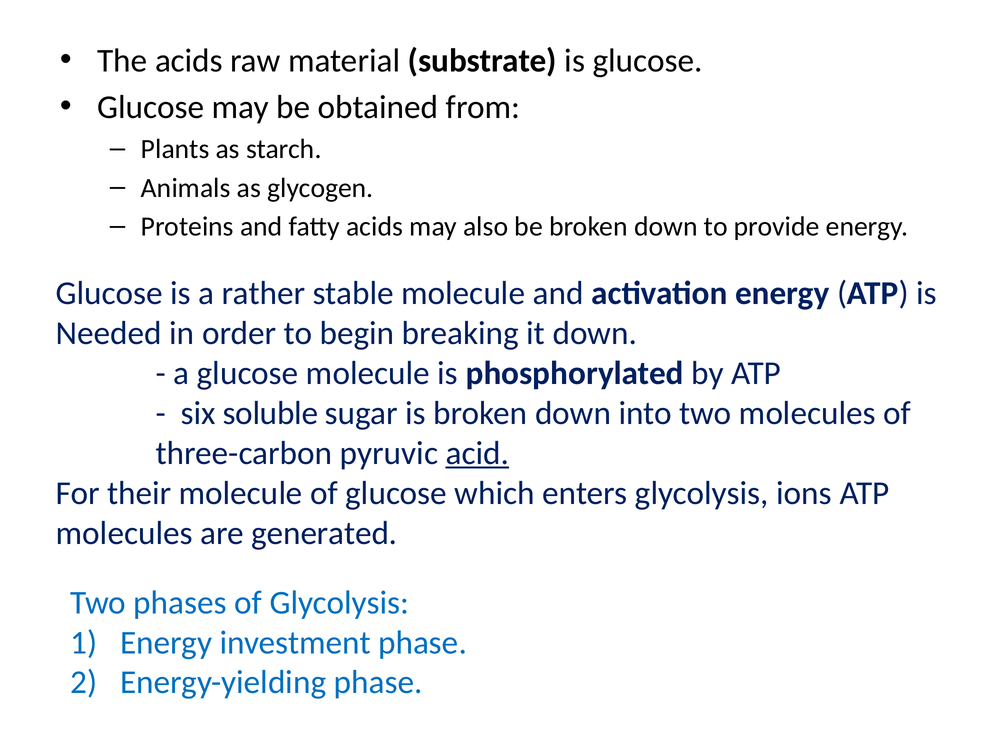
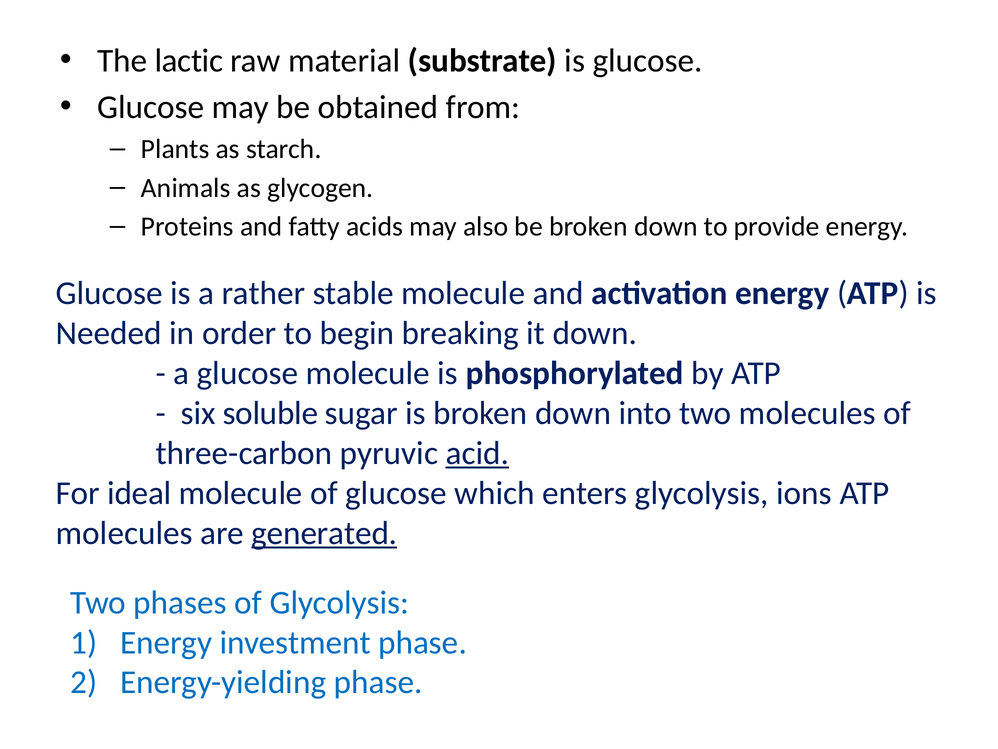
The acids: acids -> lactic (189, 61)
their: their -> ideal (139, 493)
generated underline: none -> present (324, 533)
